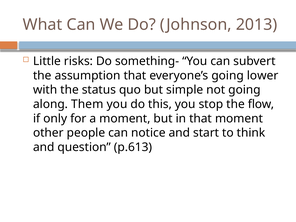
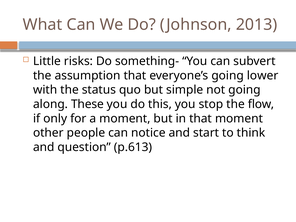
Them: Them -> These (87, 104)
